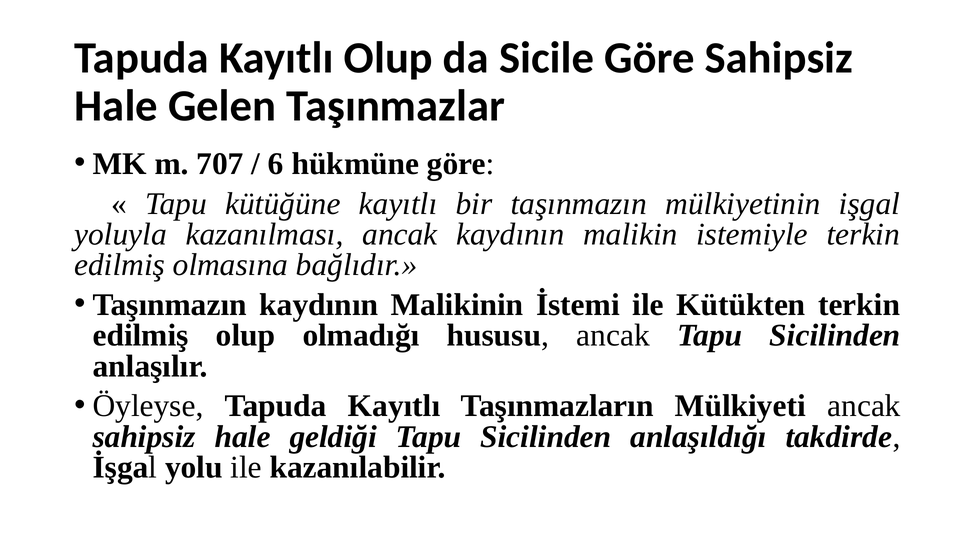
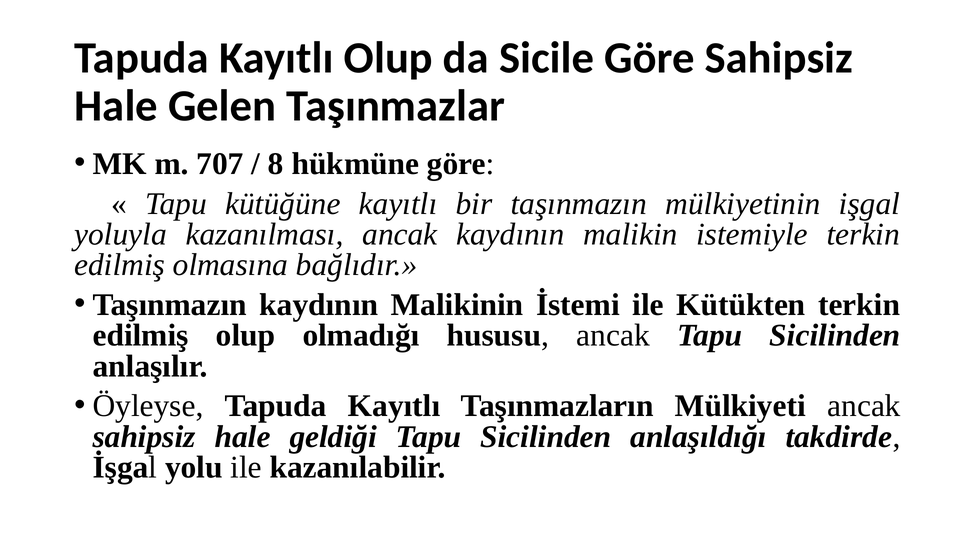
6: 6 -> 8 (276, 164)
